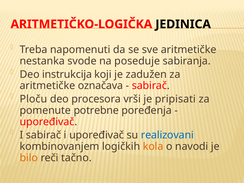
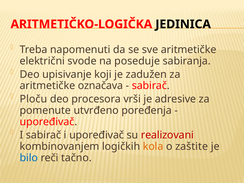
nestanka: nestanka -> električni (42, 61)
instrukcija: instrukcija -> upisivanje (67, 74)
pripisati: pripisati -> adresive (175, 99)
potrebne: potrebne -> utvrđeno (96, 110)
realizovani colour: blue -> red (167, 135)
navodi: navodi -> zaštite (192, 146)
bilo colour: orange -> blue (29, 158)
